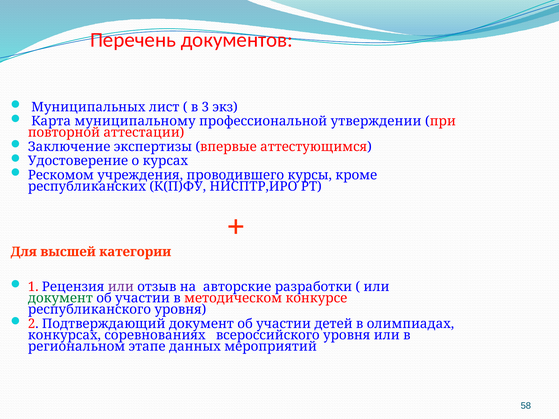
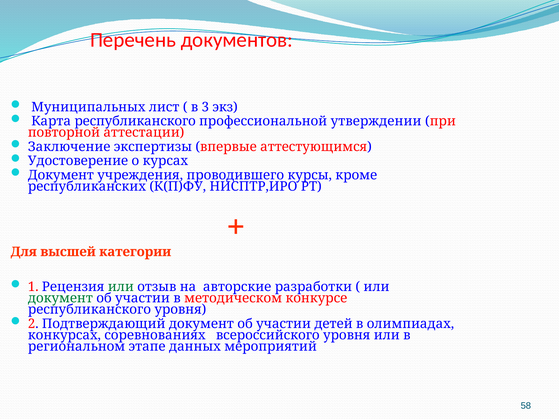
Карта муниципальному: муниципальному -> республиканского (135, 121)
Рескомом: Рескомом -> Документ (61, 175)
или colour: purple -> green (121, 287)
